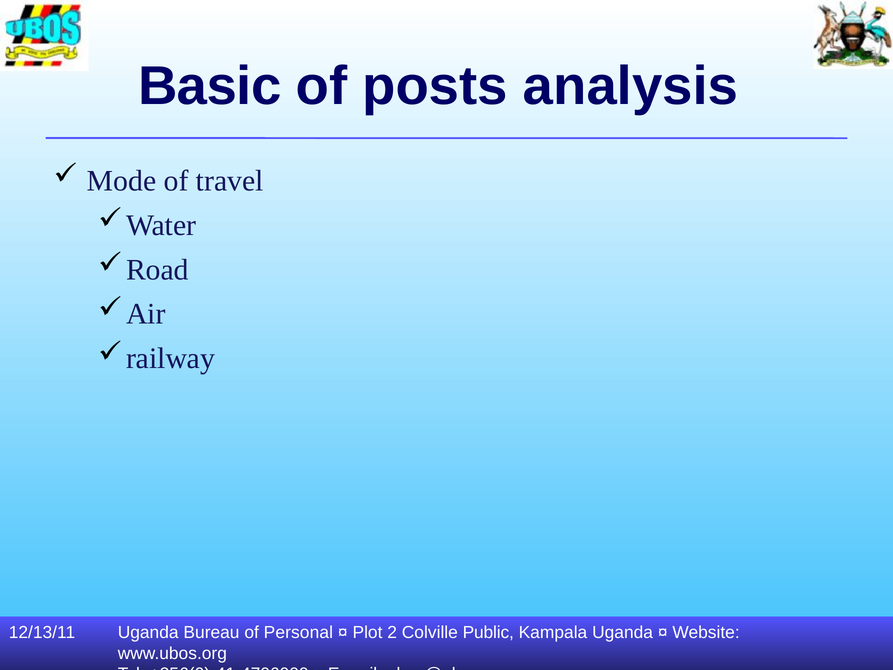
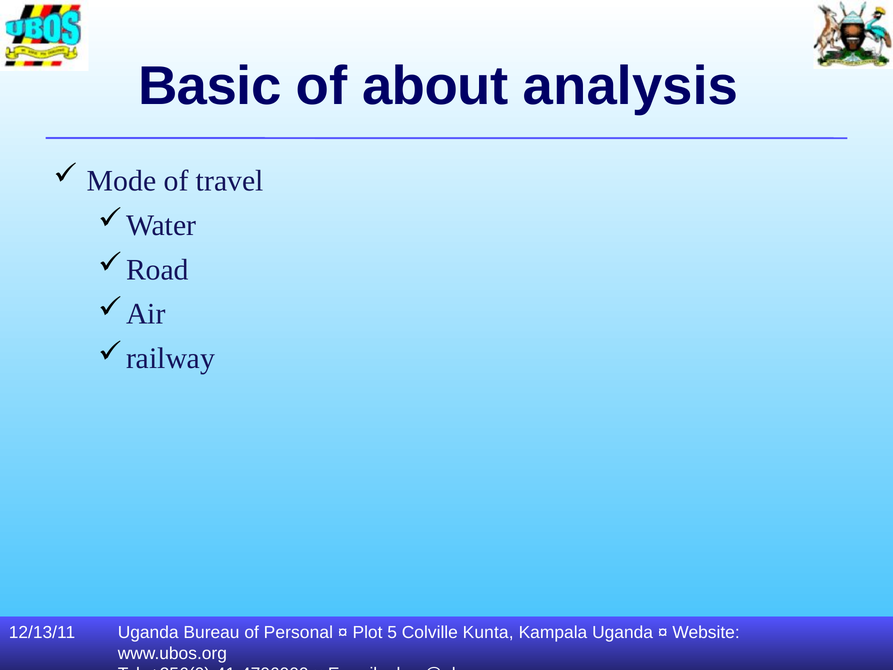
posts: posts -> about (435, 86)
2: 2 -> 5 (392, 632)
Public: Public -> Kunta (488, 632)
